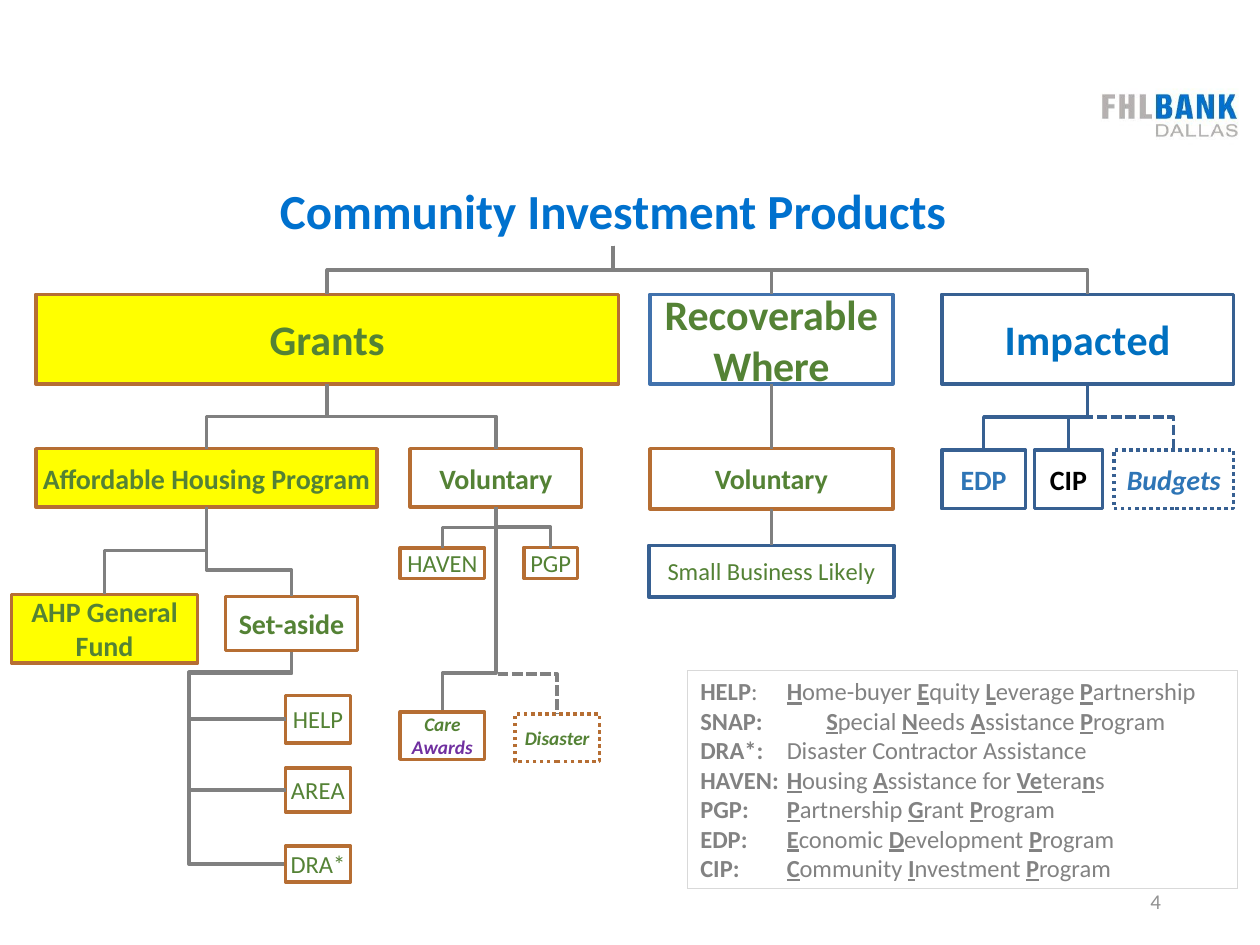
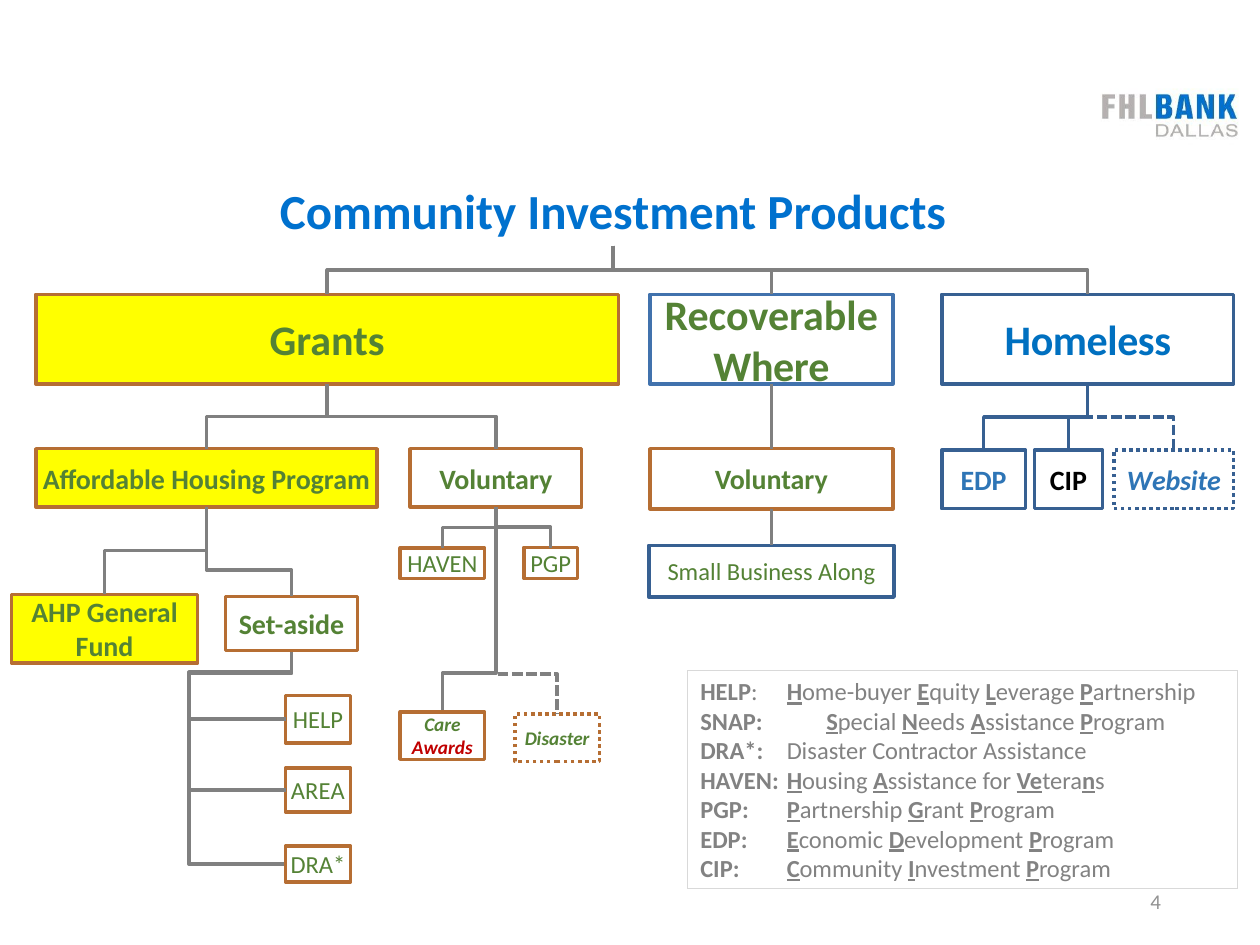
Impacted: Impacted -> Homeless (1088, 342)
Budgets: Budgets -> Website (1174, 481)
Likely: Likely -> Along (847, 573)
Awards colour: purple -> red (442, 749)
